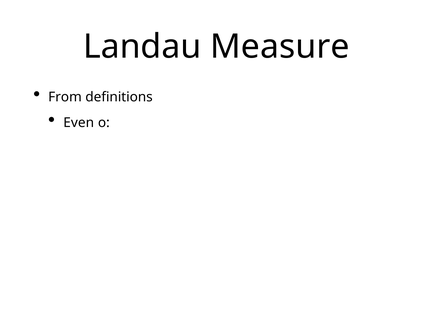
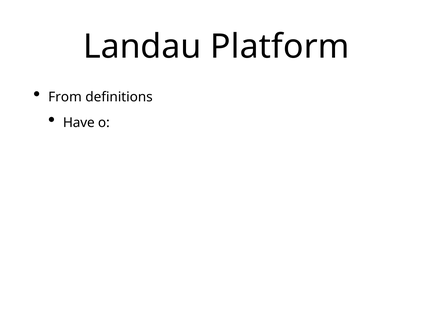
Measure: Measure -> Platform (280, 47)
Even: Even -> Have (79, 123)
